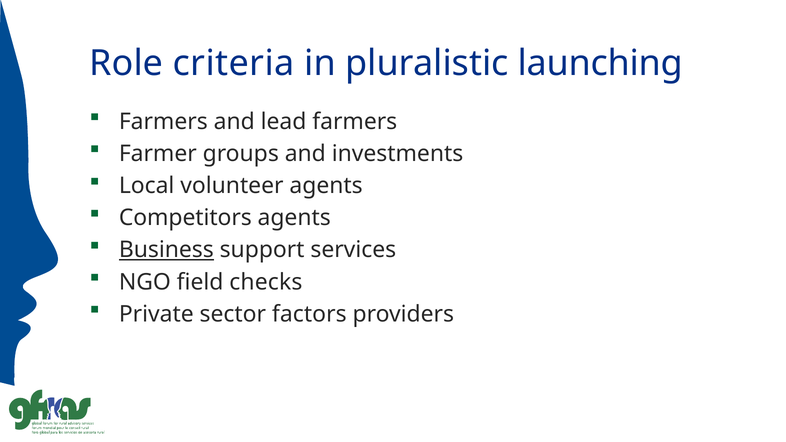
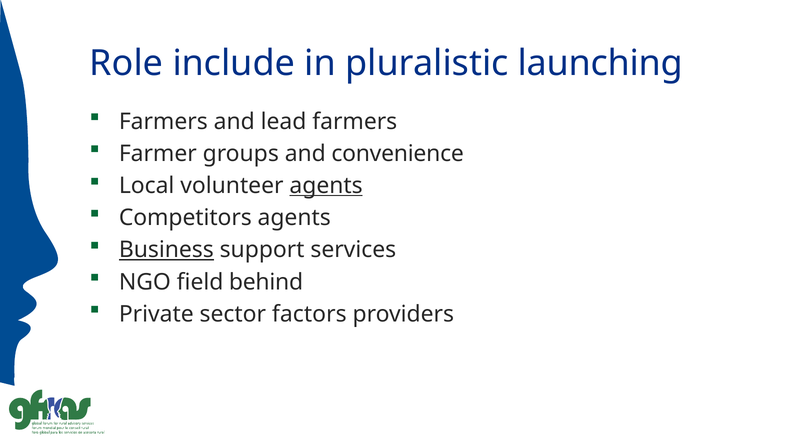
criteria: criteria -> include (234, 64)
investments: investments -> convenience (398, 154)
agents underline: none -> present (326, 186)
checks: checks -> behind (266, 282)
